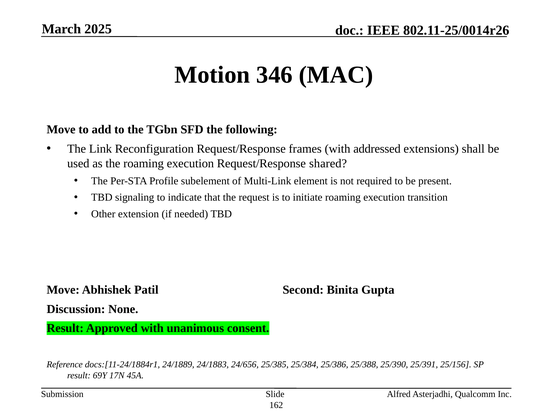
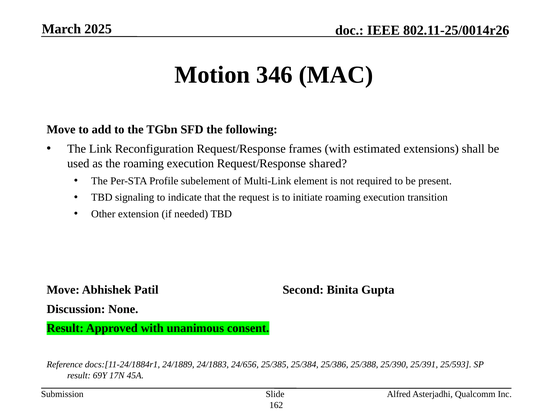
addressed: addressed -> estimated (377, 149)
25/156: 25/156 -> 25/593 (456, 365)
